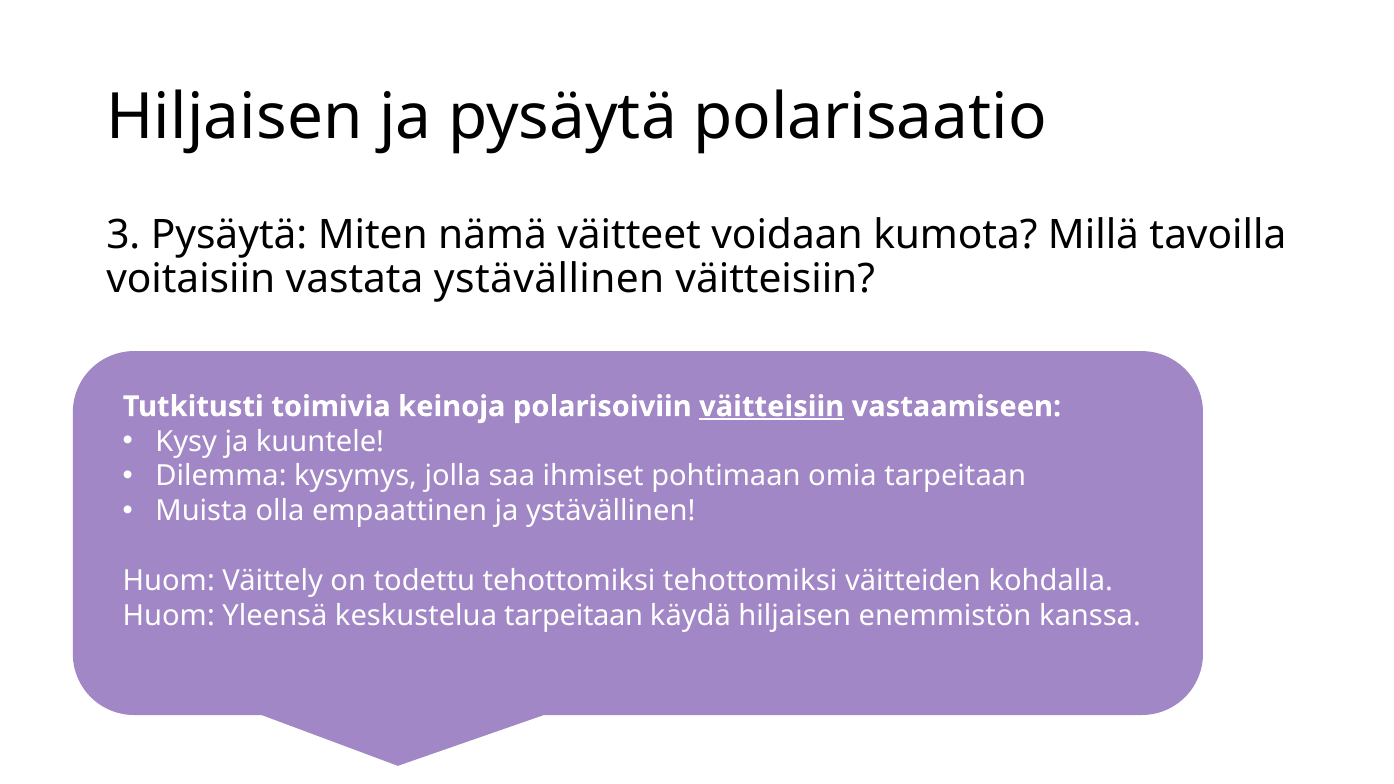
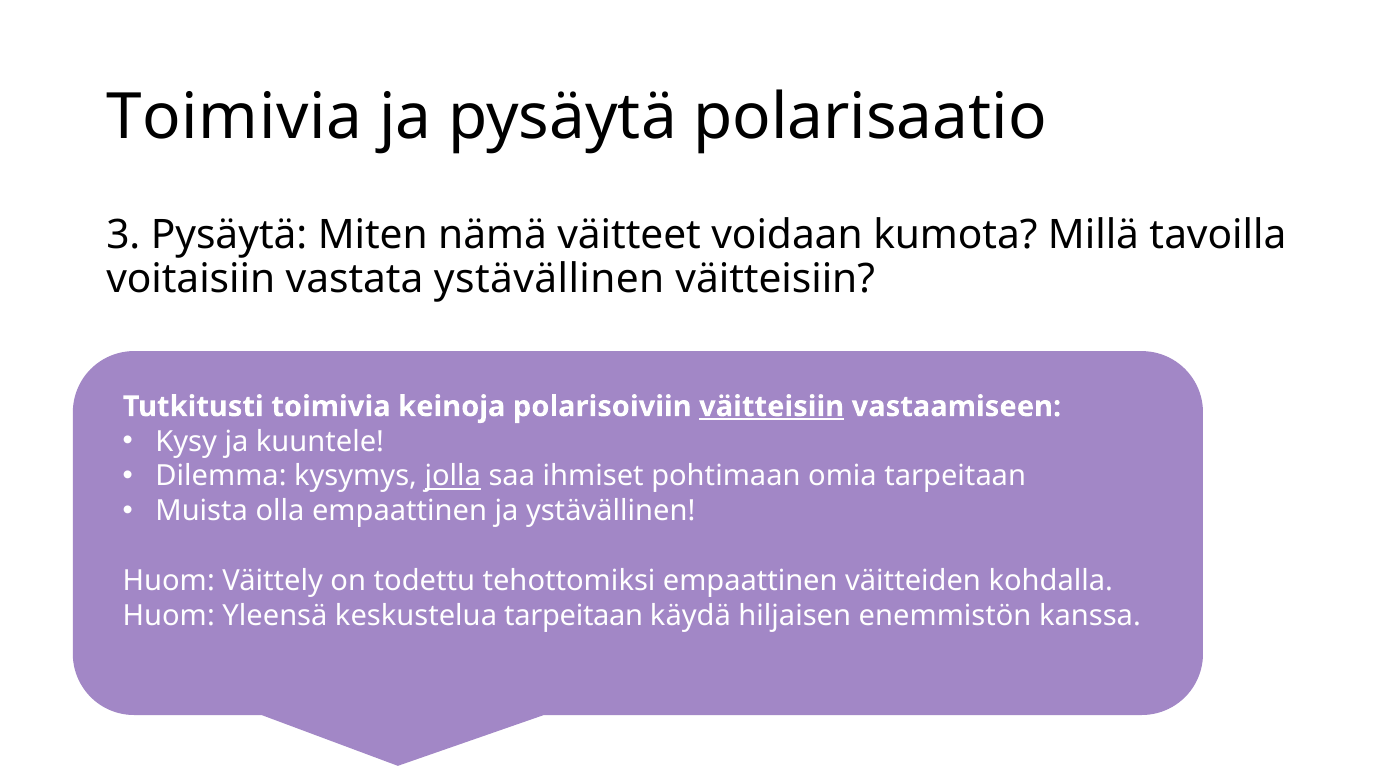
Hiljaisen: Hiljaisen -> Toimivia (234, 117)
jolla underline: none -> present (453, 476)
tehottomiksi tehottomiksi: tehottomiksi -> empaattinen (750, 581)
